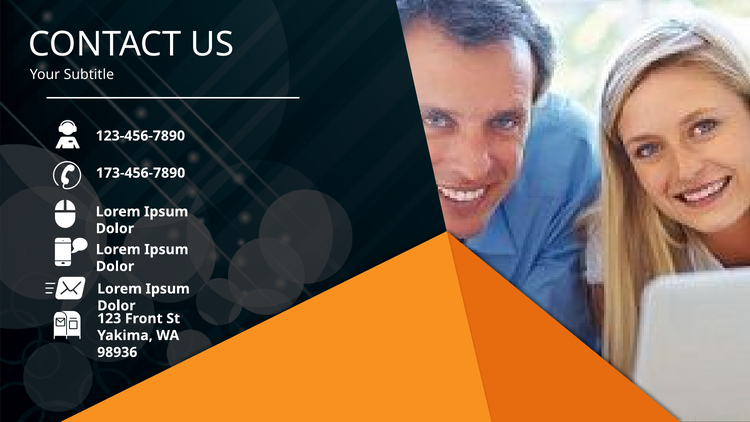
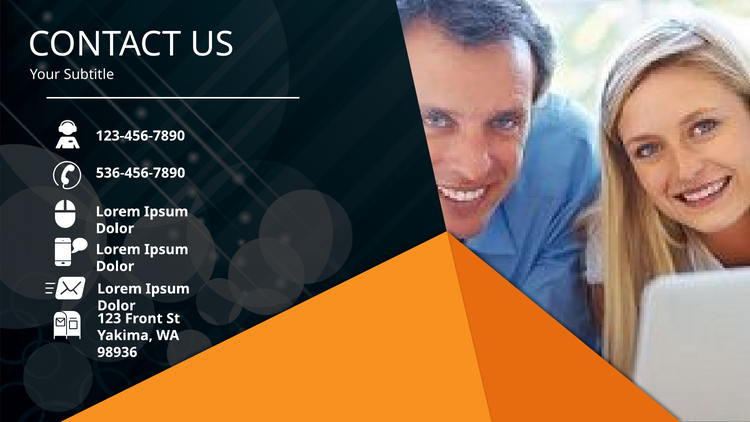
173-456-7890: 173-456-7890 -> 536-456-7890 (141, 173)
